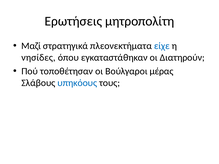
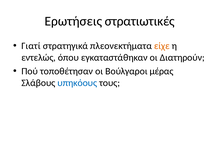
μητροπολίτη: μητροπολίτη -> στρατιωτικές (140, 21)
Μαζί: Μαζί -> Γιατί (31, 46)
είχε colour: blue -> orange (162, 46)
νησίδες: νησίδες -> εντελώς (39, 58)
